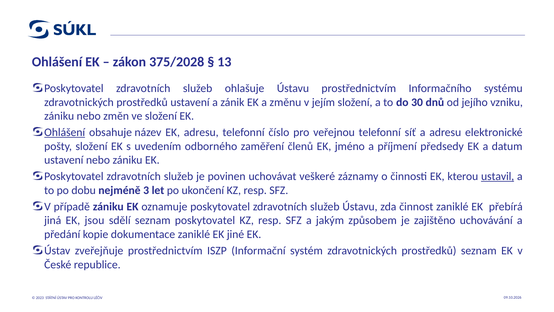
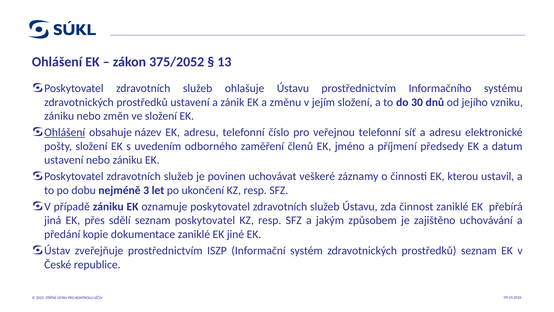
375/2028: 375/2028 -> 375/2052 (177, 62)
ustavil underline: present -> none (498, 176)
jsou: jsou -> přes (95, 220)
